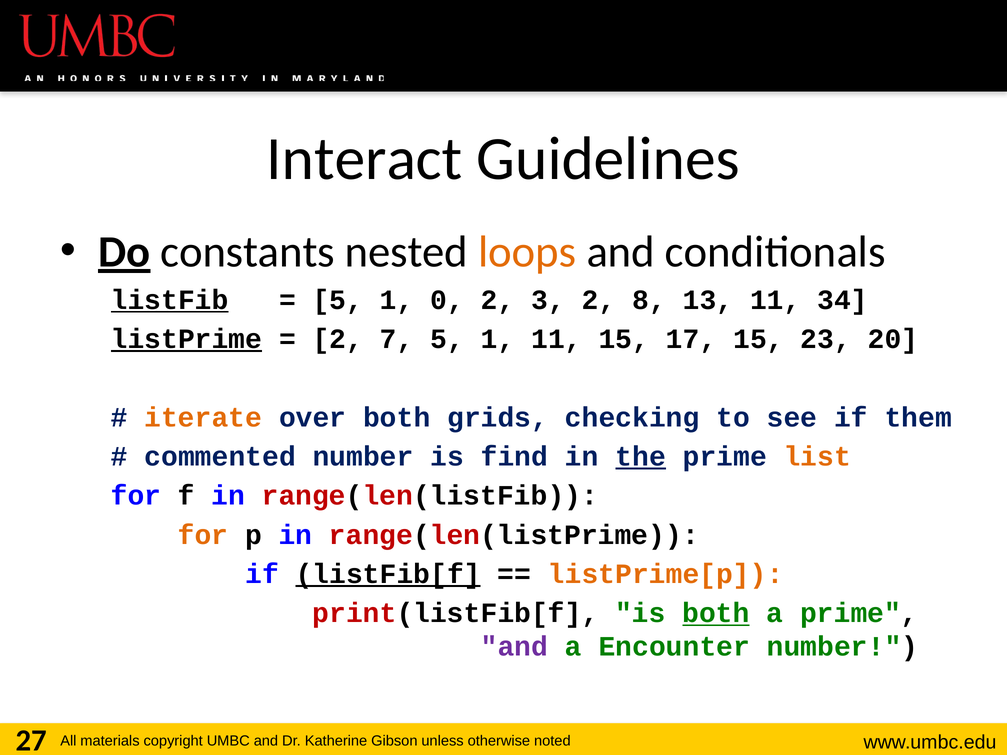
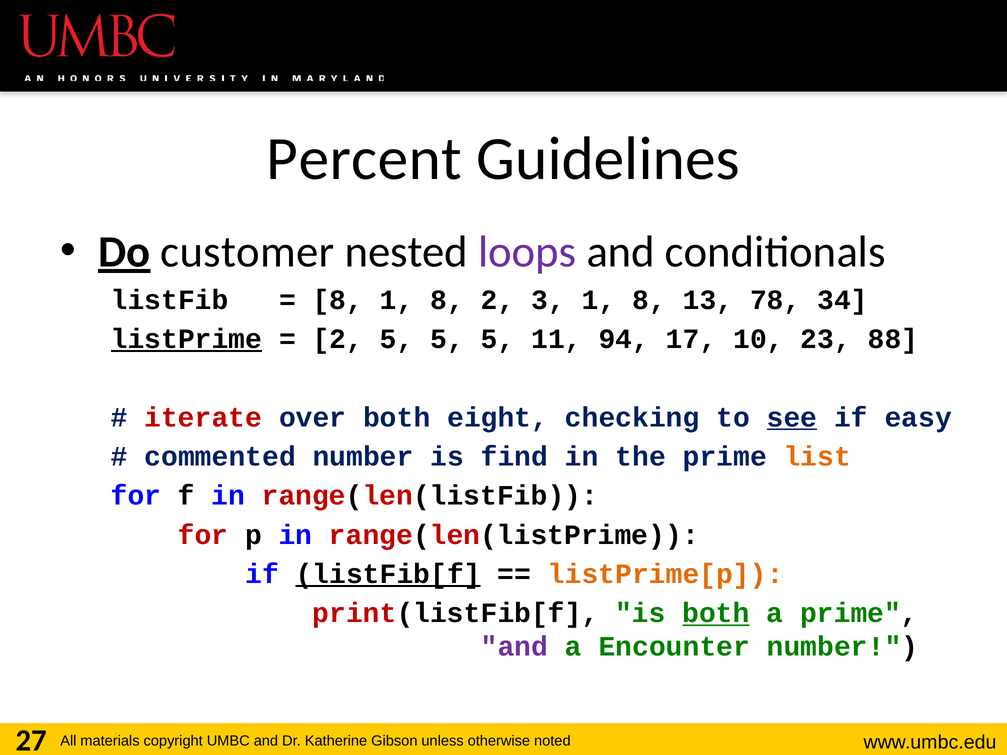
Interact: Interact -> Percent (364, 159)
constants: constants -> customer (247, 252)
loops colour: orange -> purple (527, 252)
listFib underline: present -> none (170, 300)
5: 5 -> 8 (338, 300)
0: 0 -> 8 (447, 300)
3 2: 2 -> 1 (599, 300)
13 11: 11 -> 78 (775, 300)
2 7: 7 -> 5 (397, 339)
1: 1 -> 5 (498, 339)
11 15: 15 -> 94 (624, 339)
17 15: 15 -> 10 (758, 339)
20: 20 -> 88 (893, 339)
iterate colour: orange -> red (203, 417)
grids: grids -> eight (498, 417)
see underline: none -> present (792, 417)
them: them -> easy (918, 417)
the underline: present -> none (641, 457)
for colour: orange -> red (203, 535)
